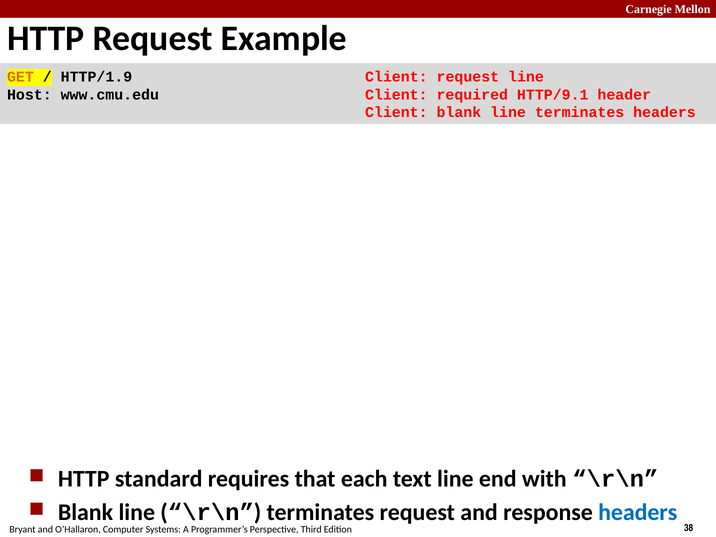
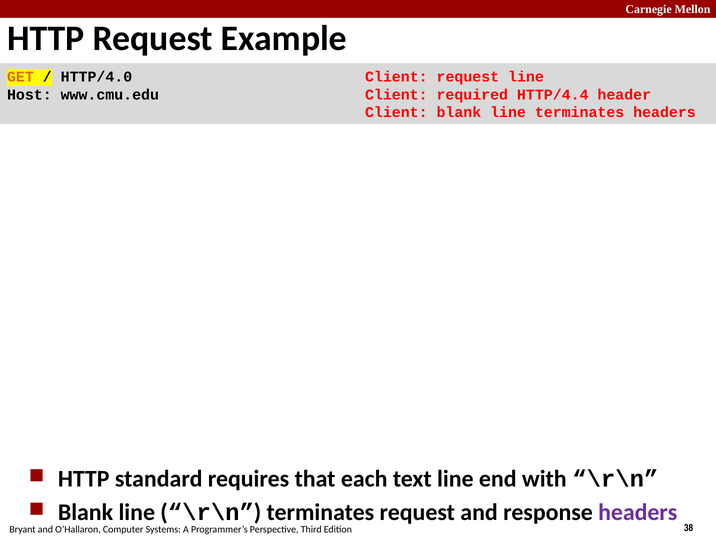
HTTP/1.9: HTTP/1.9 -> HTTP/4.0 (96, 77)
HTTP/9.1: HTTP/9.1 -> HTTP/4.4 (553, 95)
headers colour: blue -> purple (638, 512)
